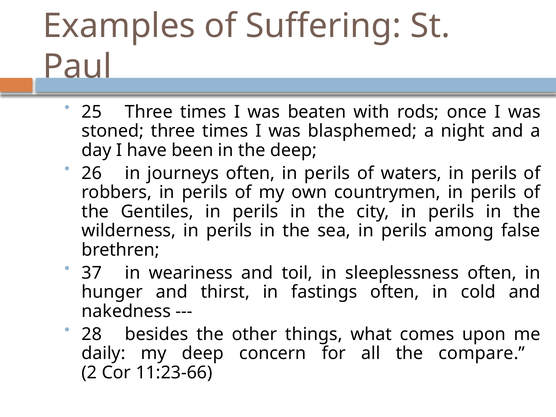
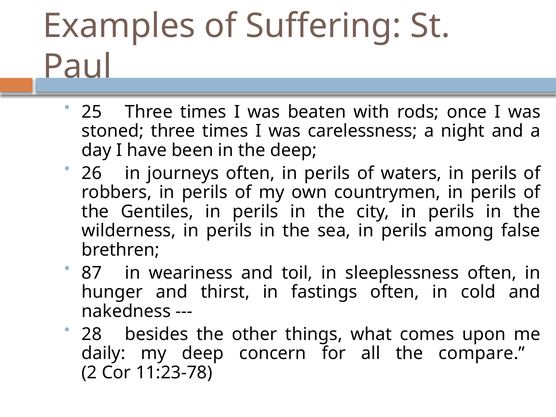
blasphemed: blasphemed -> carelessness (362, 131)
37: 37 -> 87 (92, 273)
11:23-66: 11:23-66 -> 11:23-78 (174, 373)
